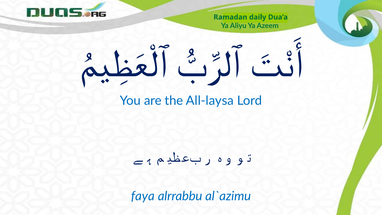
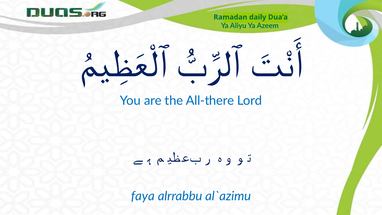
All-laysa: All-laysa -> All-there (210, 101)
